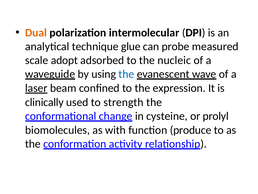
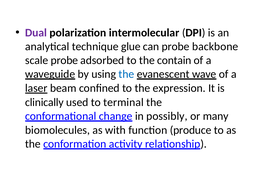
Dual colour: orange -> purple (36, 33)
measured: measured -> backbone (215, 46)
scale adopt: adopt -> probe (64, 60)
nucleic: nucleic -> contain (174, 60)
strength: strength -> terminal (124, 102)
cysteine: cysteine -> possibly (167, 116)
prolyl: prolyl -> many (216, 116)
